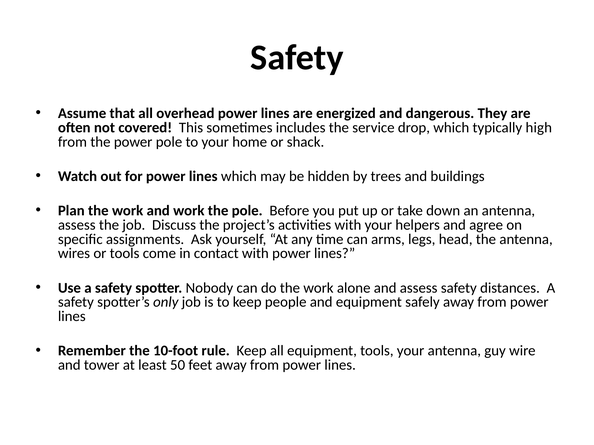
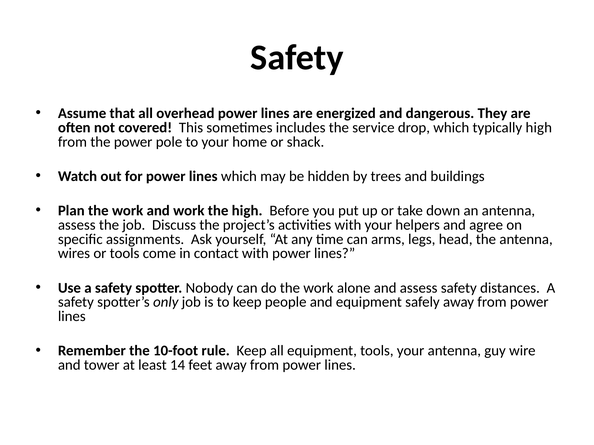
the pole: pole -> high (247, 211)
50: 50 -> 14 (178, 365)
